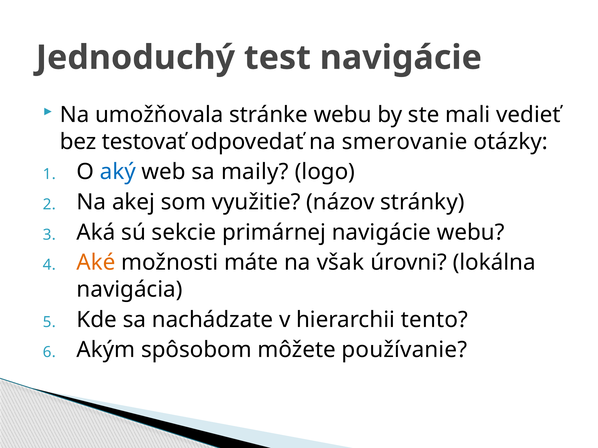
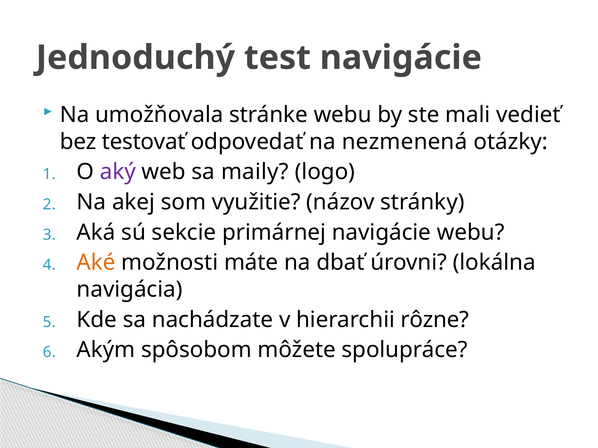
smerovanie: smerovanie -> nezmenená (405, 142)
aký colour: blue -> purple (118, 172)
však: však -> dbať (341, 263)
tento: tento -> rôzne (435, 320)
používanie: používanie -> spolupráce (405, 350)
